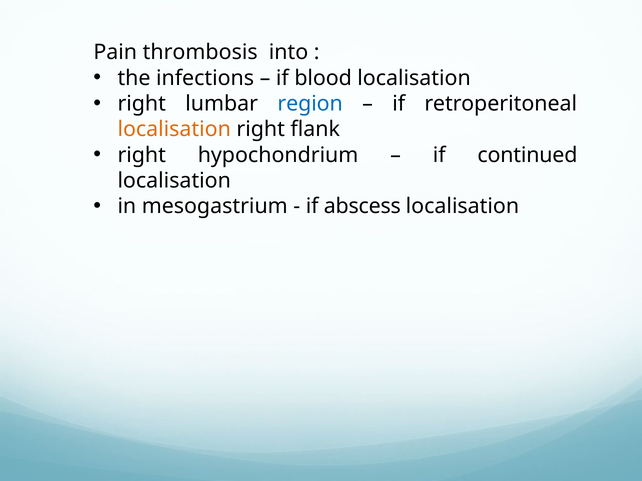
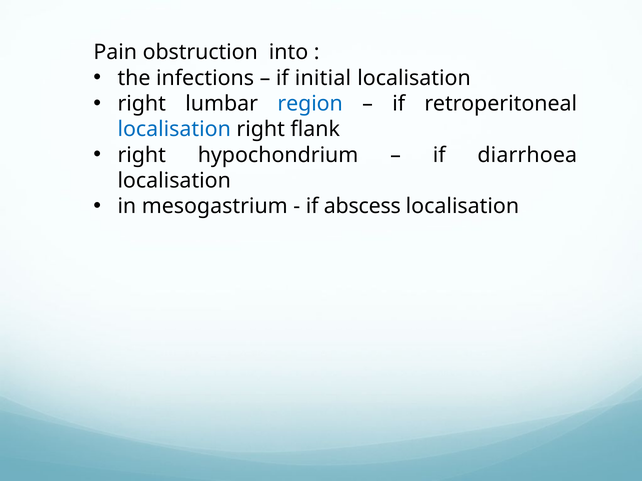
thrombosis: thrombosis -> obstruction (200, 52)
blood: blood -> initial (323, 78)
localisation colour: orange -> blue (174, 129)
continued: continued -> diarrhoea (527, 155)
